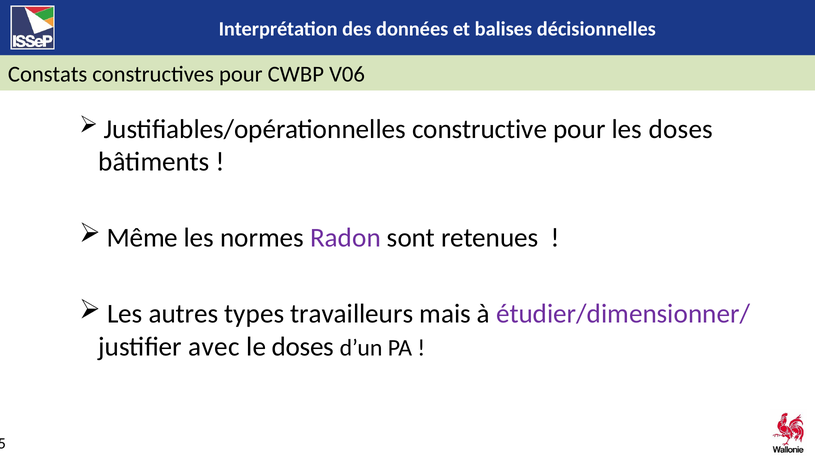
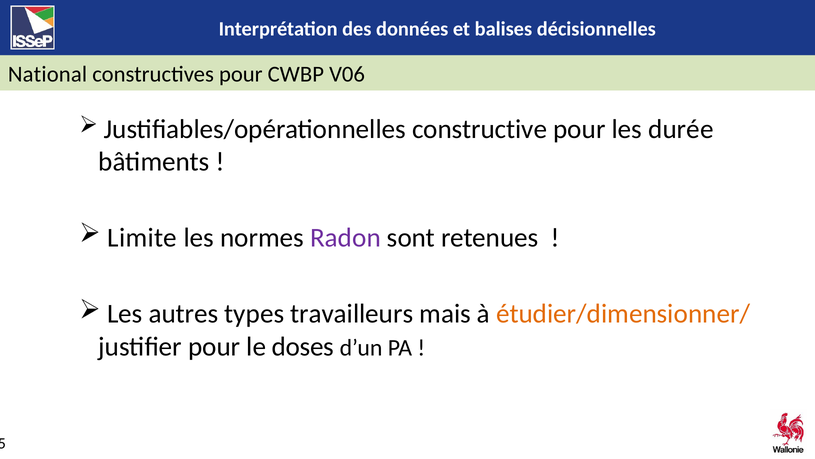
Constats: Constats -> National (48, 74)
les doses: doses -> durée (681, 129)
Même: Même -> Limite (142, 238)
étudier/dimensionner/ colour: purple -> orange (623, 314)
justifier avec: avec -> pour (214, 346)
